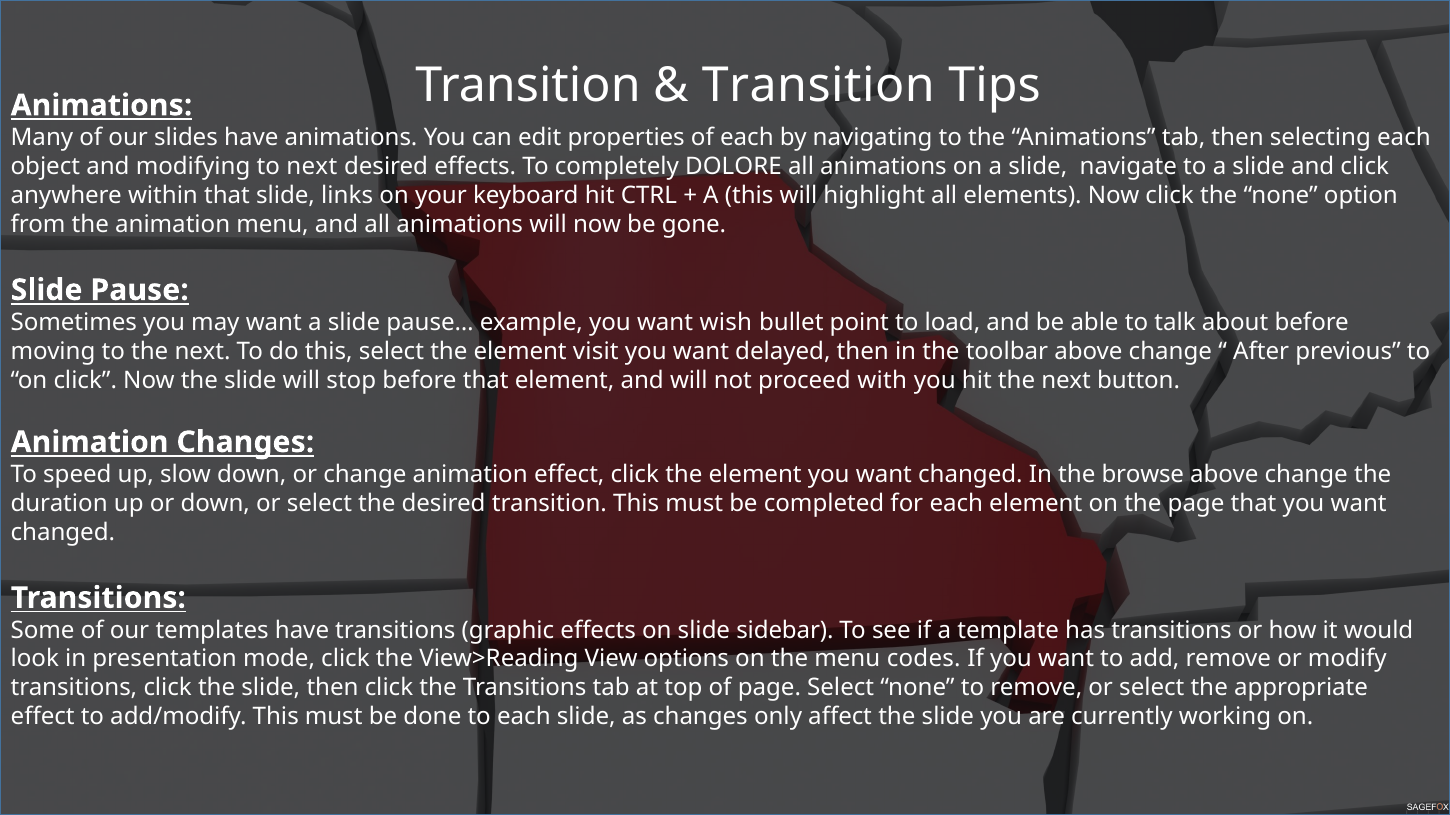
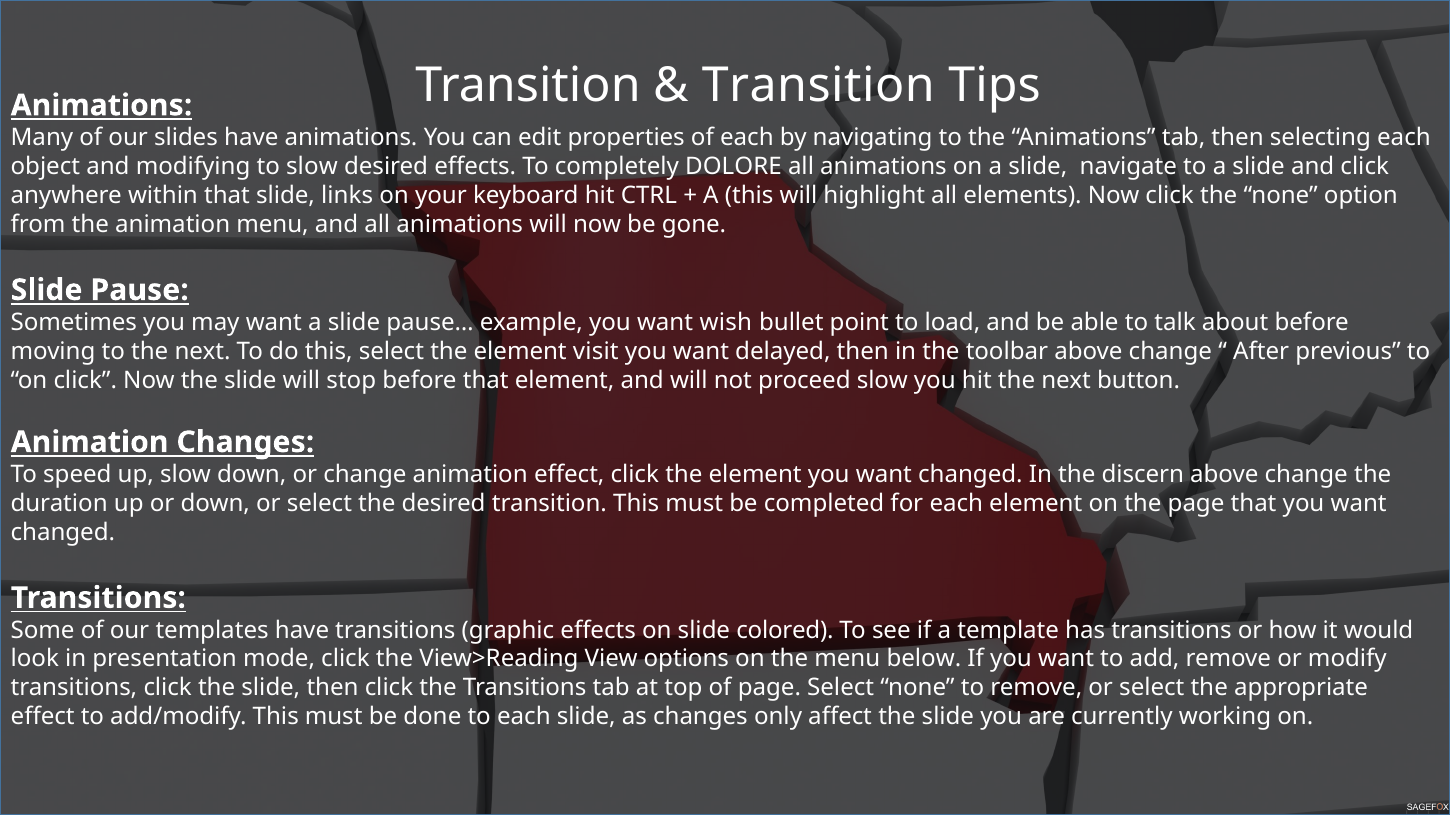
to next: next -> slow (312, 167)
proceed with: with -> slow (882, 380)
browse: browse -> discern (1143, 475)
sidebar: sidebar -> colored (785, 631)
codes: codes -> below (924, 660)
